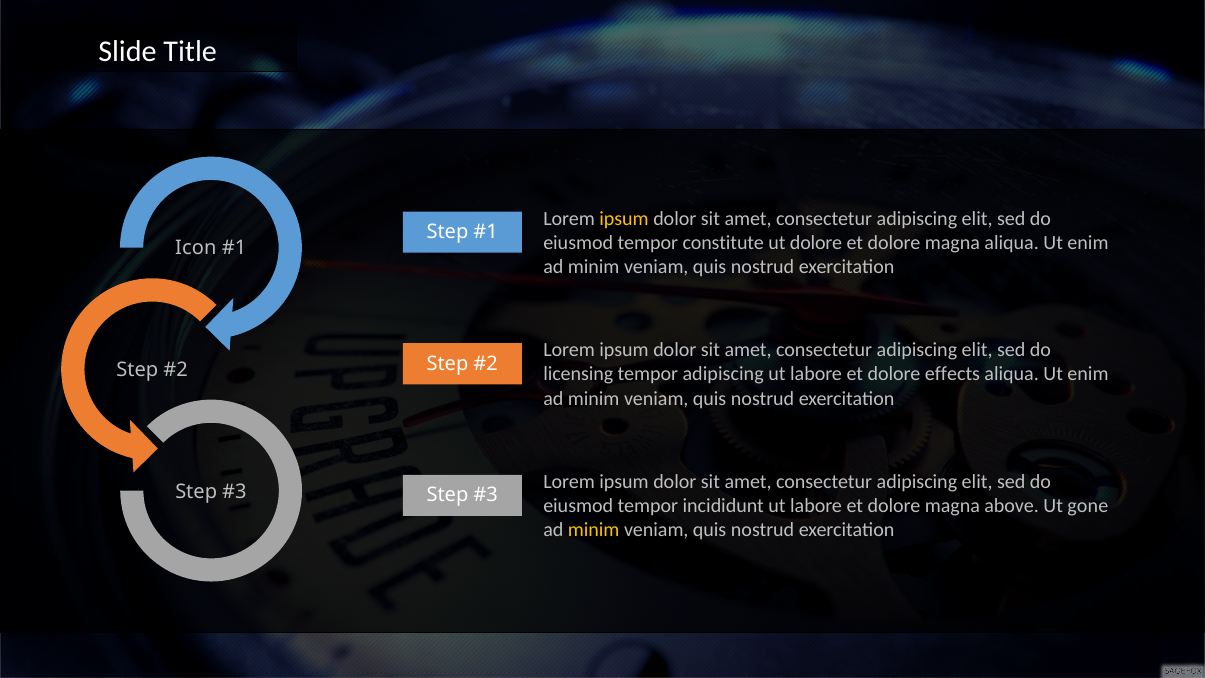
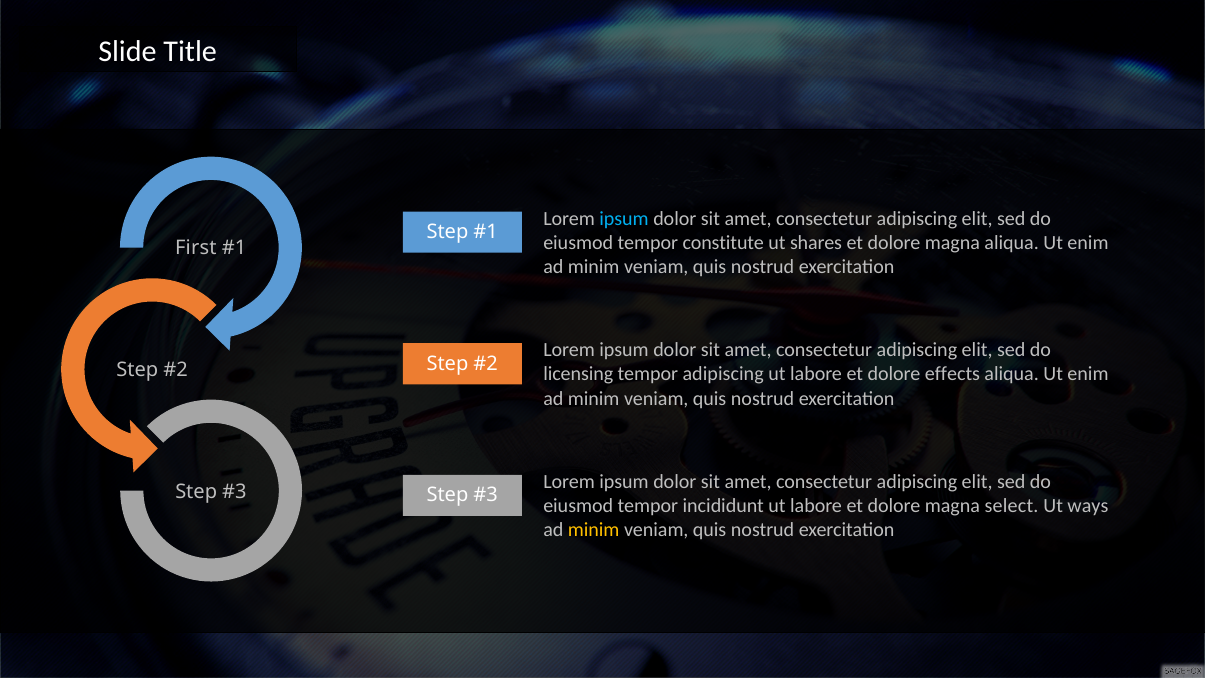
ipsum colour: yellow -> light blue (624, 219)
ut dolore: dolore -> shares (816, 243)
Icon: Icon -> First (196, 247)
above: above -> select (1012, 506)
gone: gone -> ways (1088, 506)
